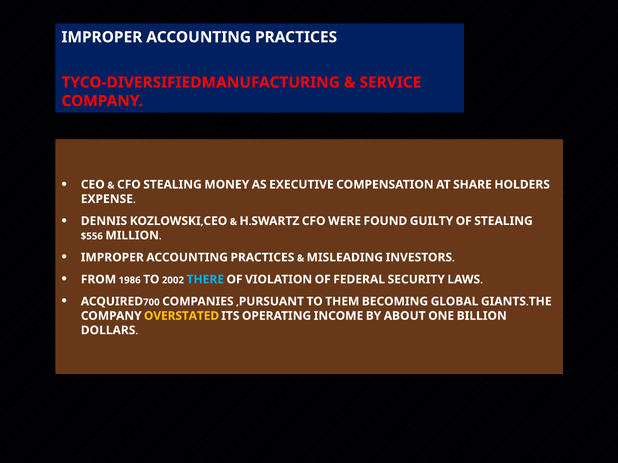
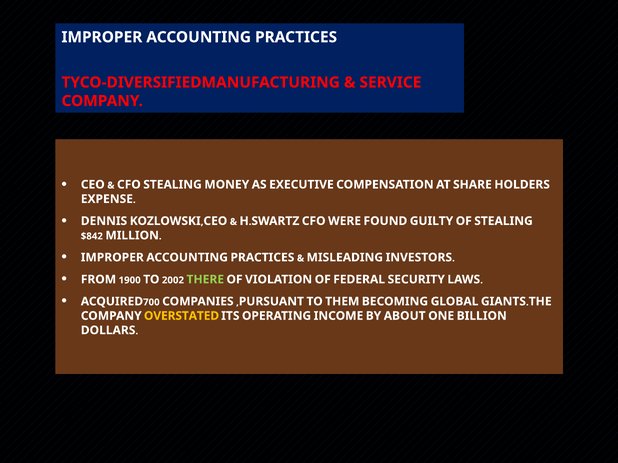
$556: $556 -> $842 (92, 236)
1986: 1986 -> 1900 (130, 280)
THERE colour: light blue -> light green (205, 280)
